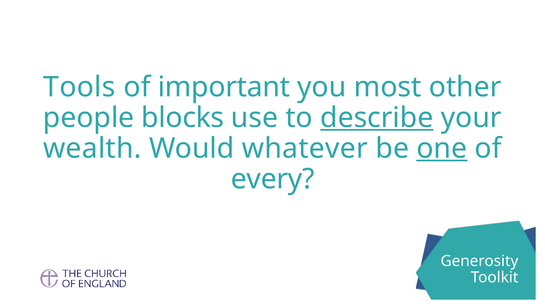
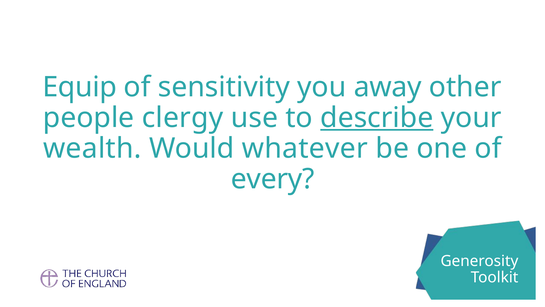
Tools: Tools -> Equip (80, 87)
important: important -> sensitivity (224, 87)
most: most -> away (388, 87)
blocks: blocks -> clergy (183, 118)
one underline: present -> none (442, 148)
